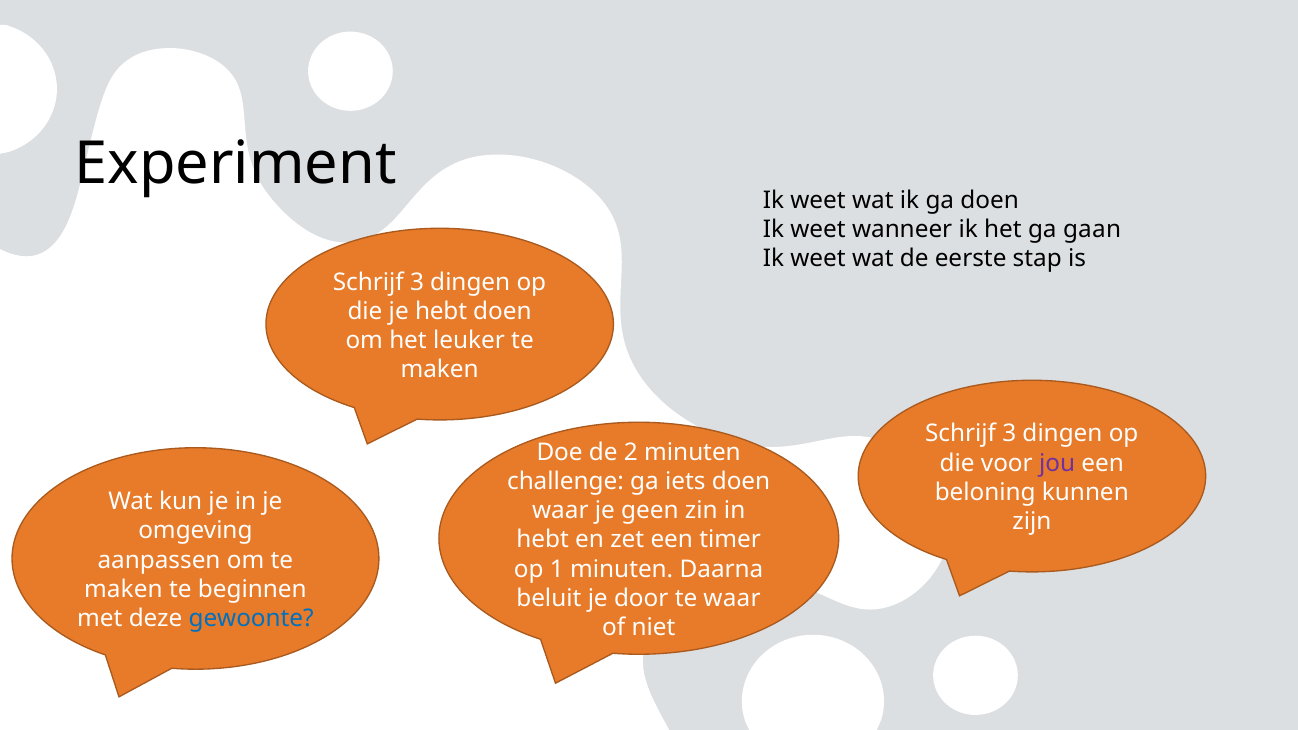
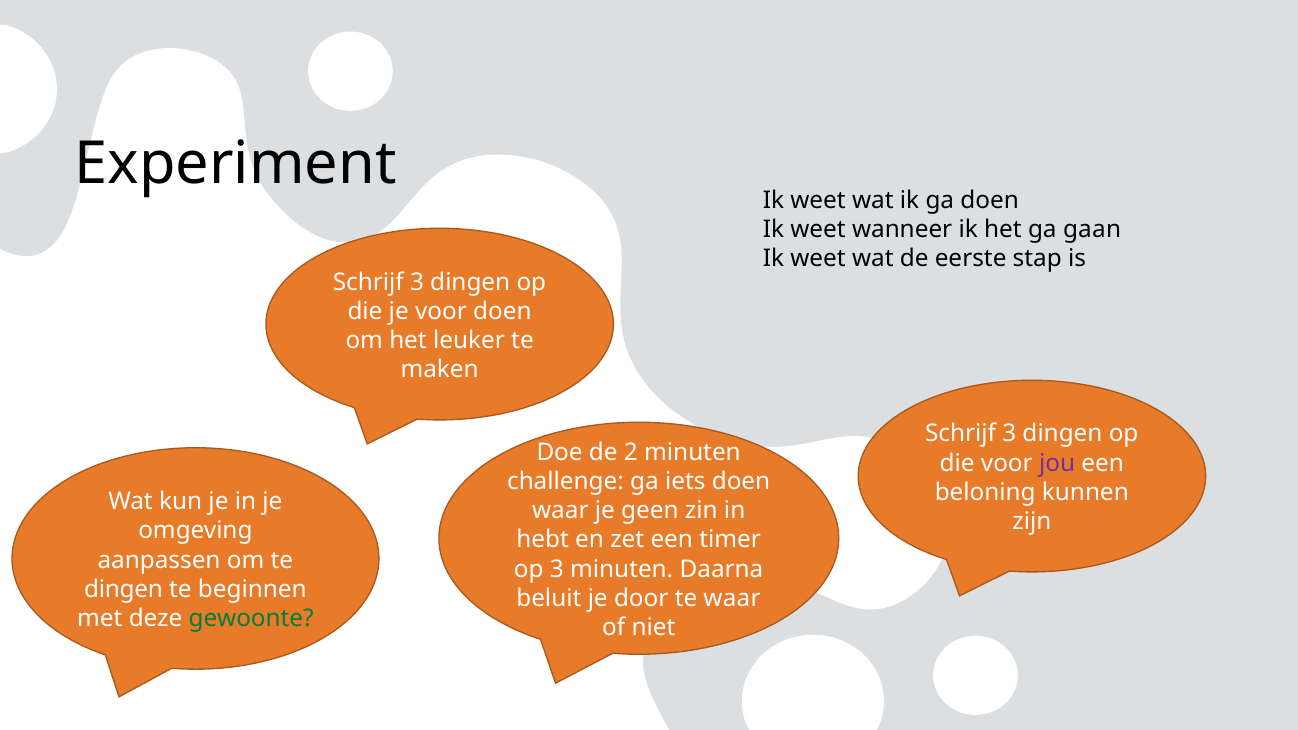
je hebt: hebt -> voor (441, 311)
op 1: 1 -> 3 (557, 569)
maken: maken -> dingen (124, 589)
gewoonte colour: blue -> green (251, 619)
